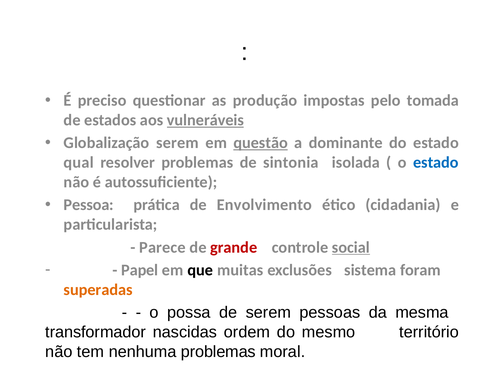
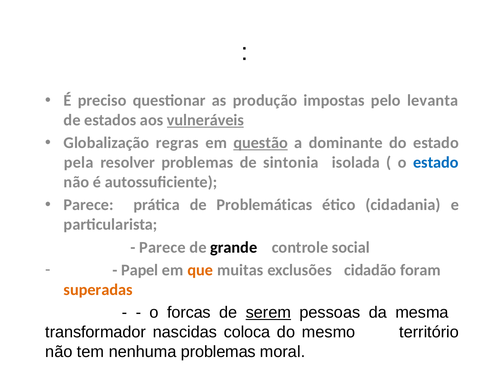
tomada: tomada -> levanta (433, 100)
Globalização serem: serem -> regras (177, 143)
qual: qual -> pela (79, 162)
Pessoa: Pessoa -> Parece (89, 205)
Envolvimento: Envolvimento -> Problemáticas (265, 205)
grande colour: red -> black (234, 247)
social underline: present -> none (351, 247)
que colour: black -> orange (200, 270)
sistema: sistema -> cidadão (370, 270)
possa: possa -> forcas (189, 312)
serem underline: none -> present (268, 312)
ordem: ordem -> coloca (247, 332)
